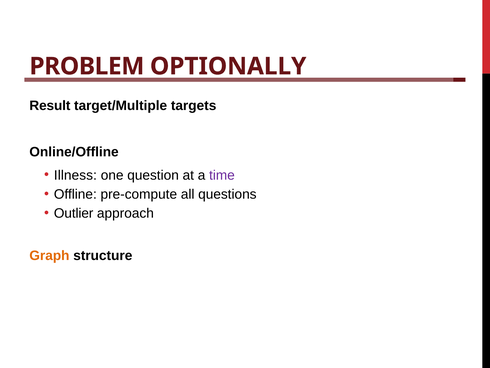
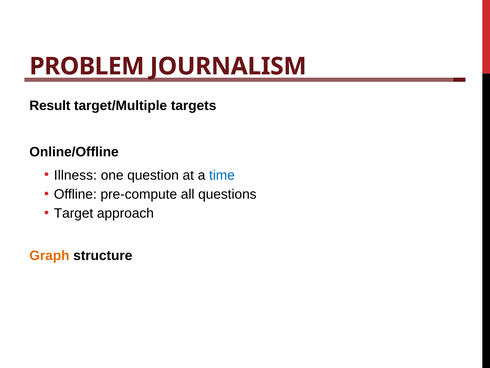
OPTIONALLY: OPTIONALLY -> JOURNALISM (228, 66)
time colour: purple -> blue (222, 175)
Outlier: Outlier -> Target (74, 213)
